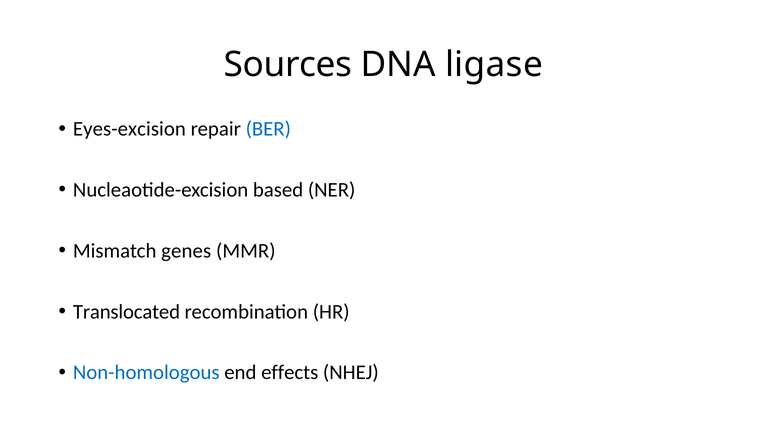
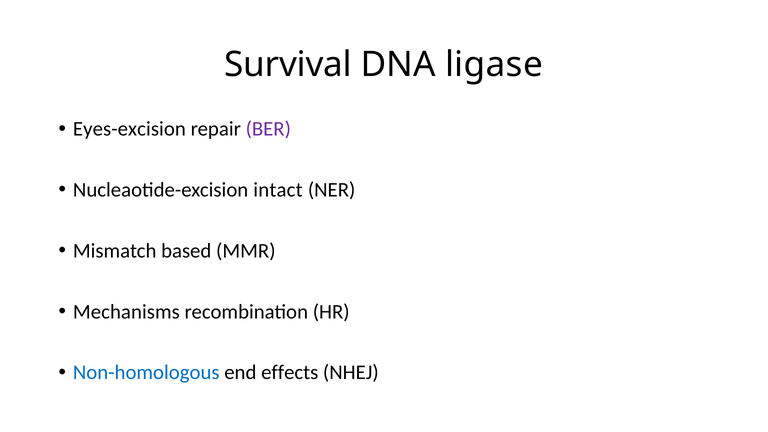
Sources: Sources -> Survival (288, 65)
BER colour: blue -> purple (268, 129)
based: based -> intact (278, 190)
genes: genes -> based (186, 251)
Translocated: Translocated -> Mechanisms (126, 312)
